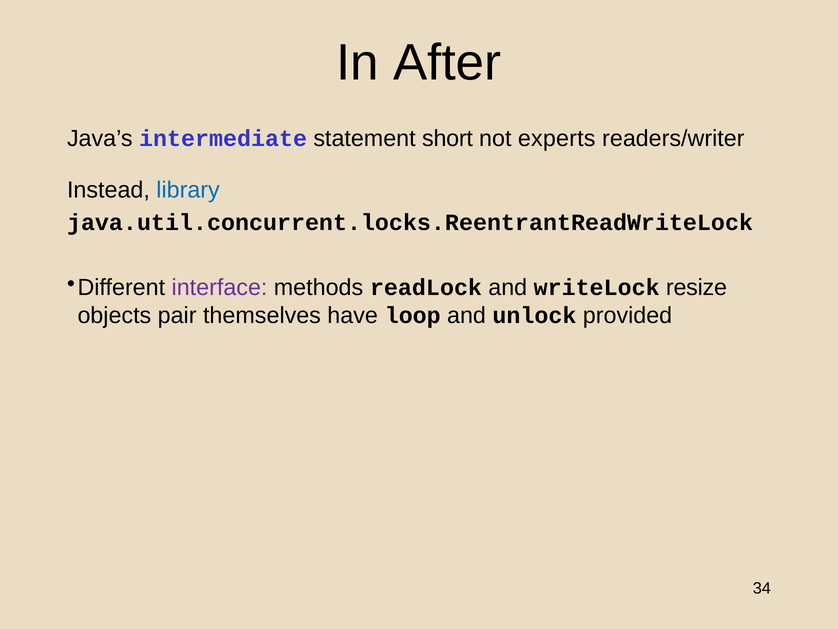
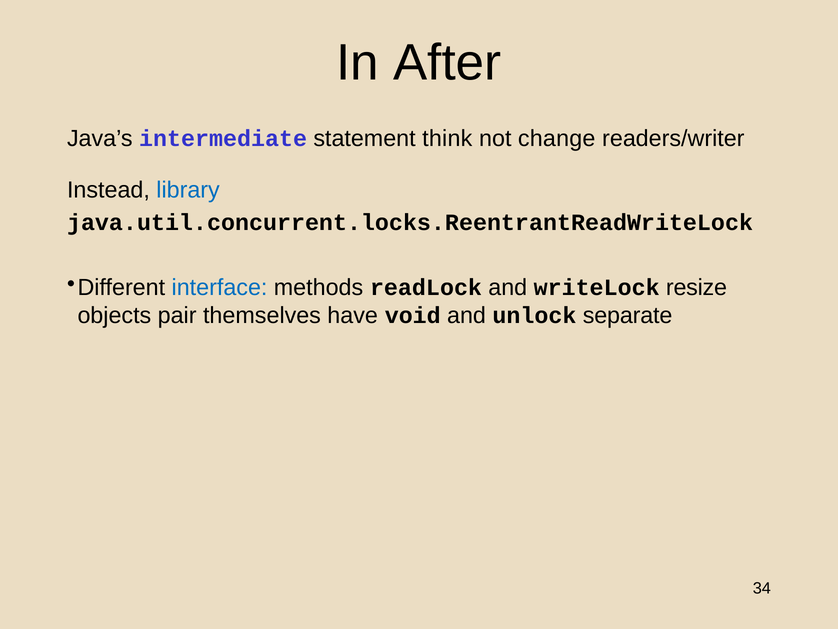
short: short -> think (447, 139)
experts: experts -> change (557, 139)
interface colour: purple -> blue (220, 288)
loop: loop -> void (413, 315)
provided: provided -> separate (628, 315)
